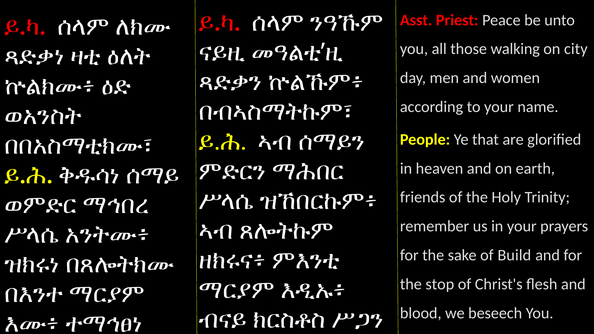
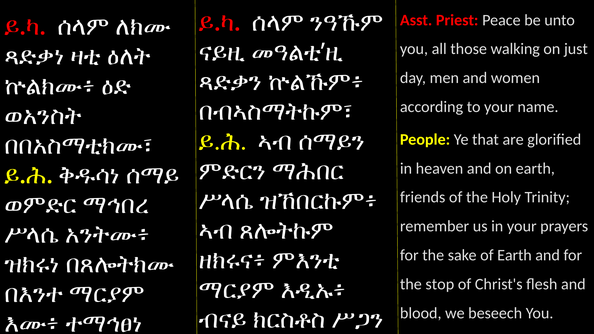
city: city -> just (576, 49)
of Build: Build -> Earth (514, 255)
